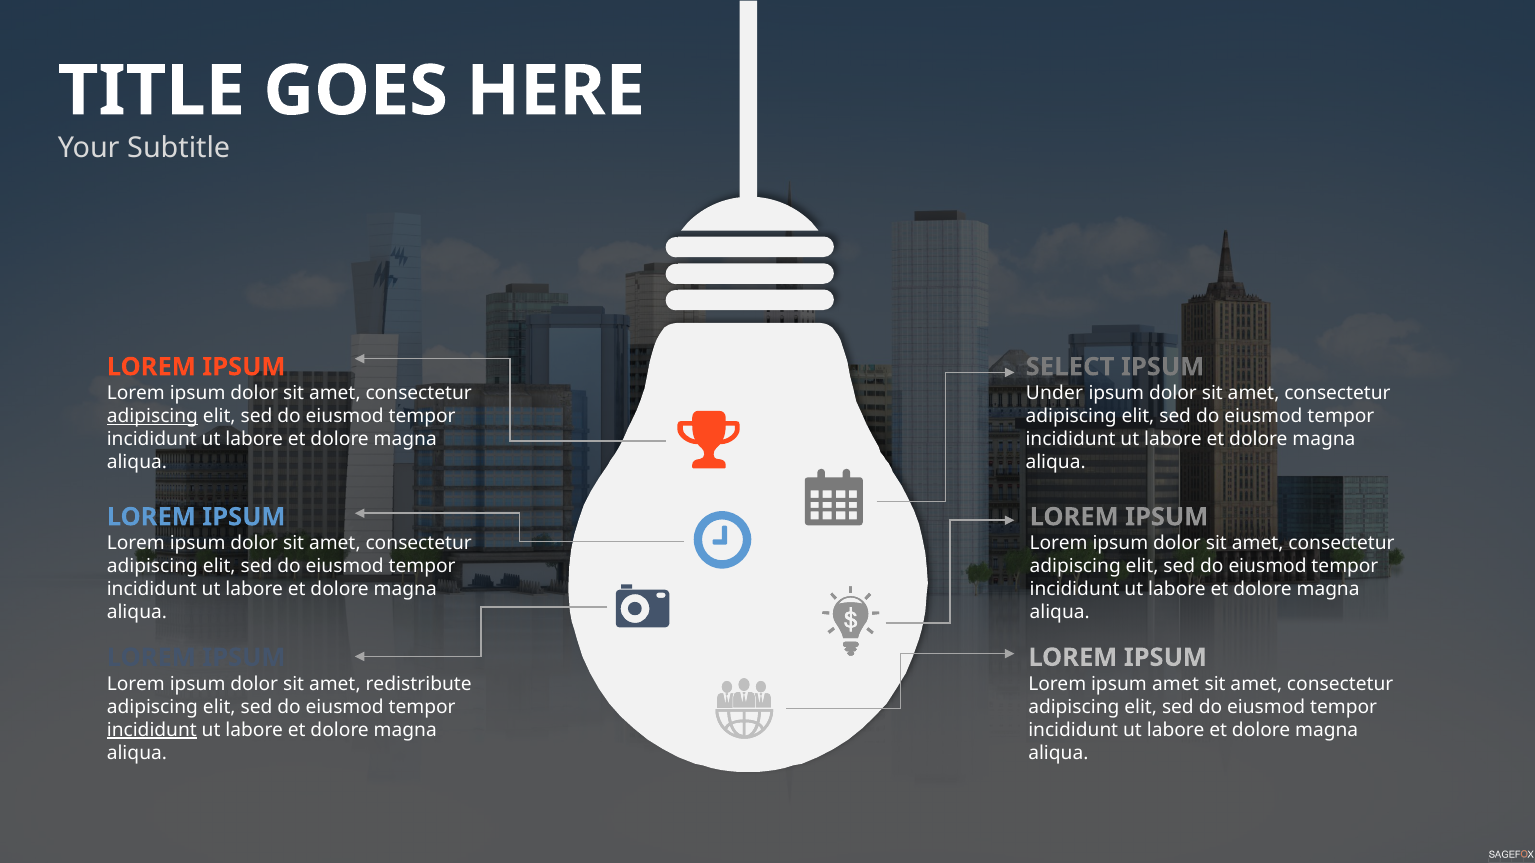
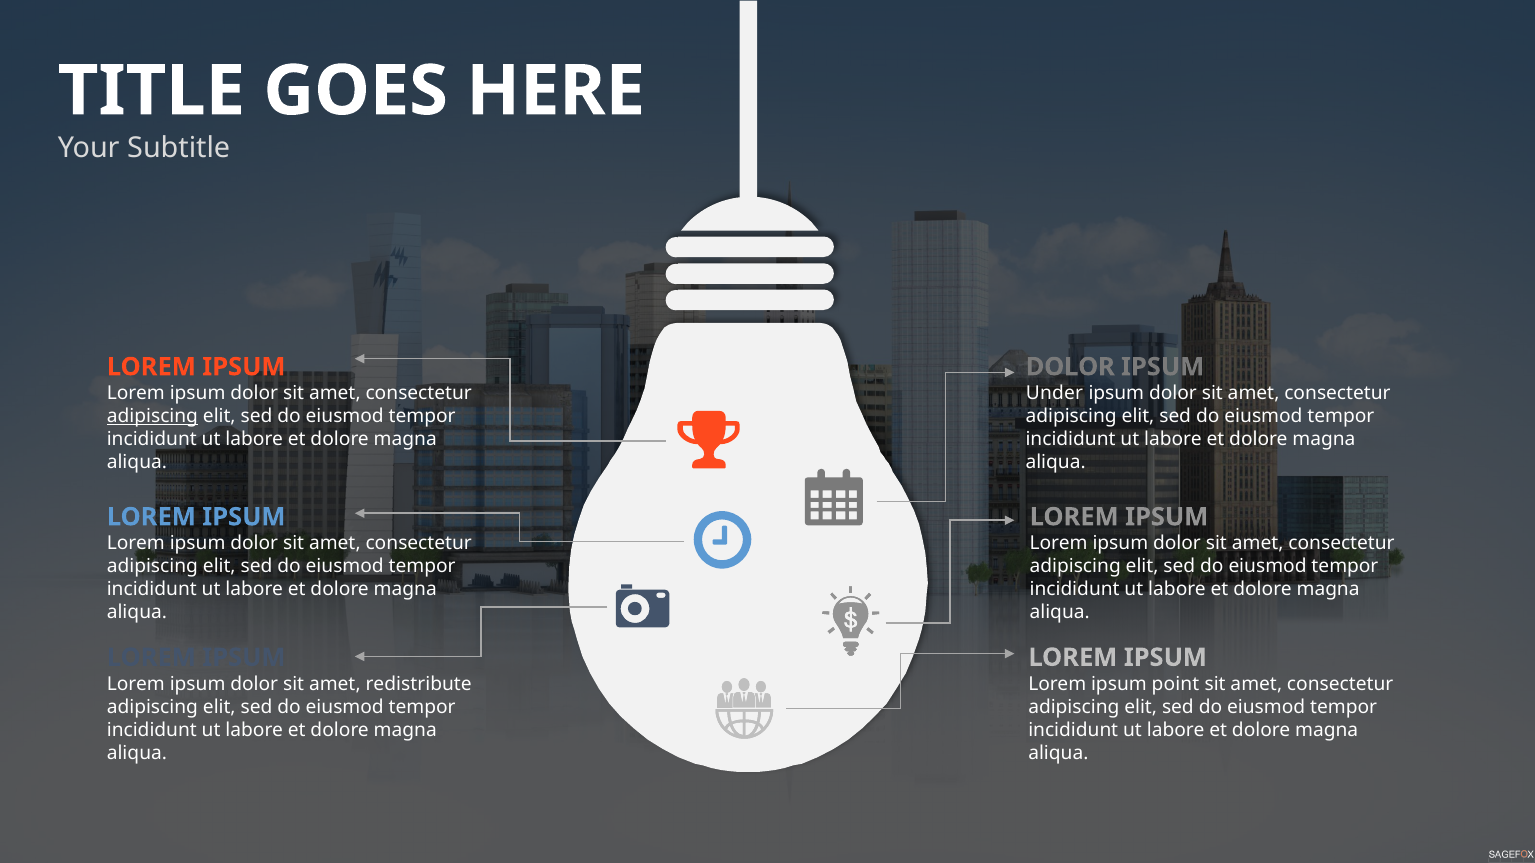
SELECT: SELECT -> DOLOR (1070, 367)
ipsum amet: amet -> point (1176, 684)
incididunt underline: present -> none (152, 730)
